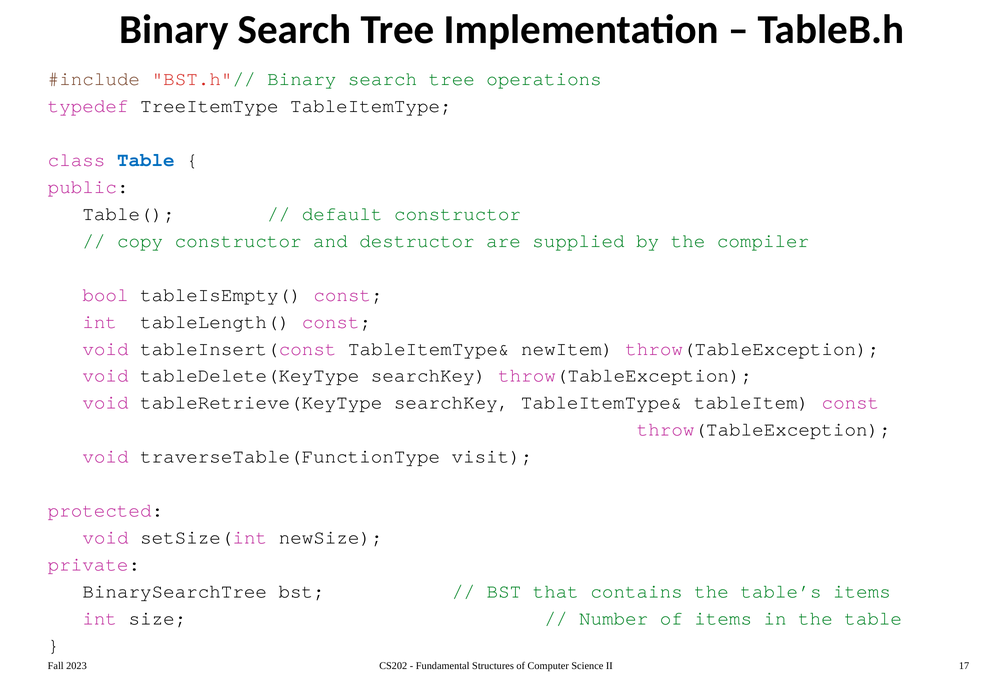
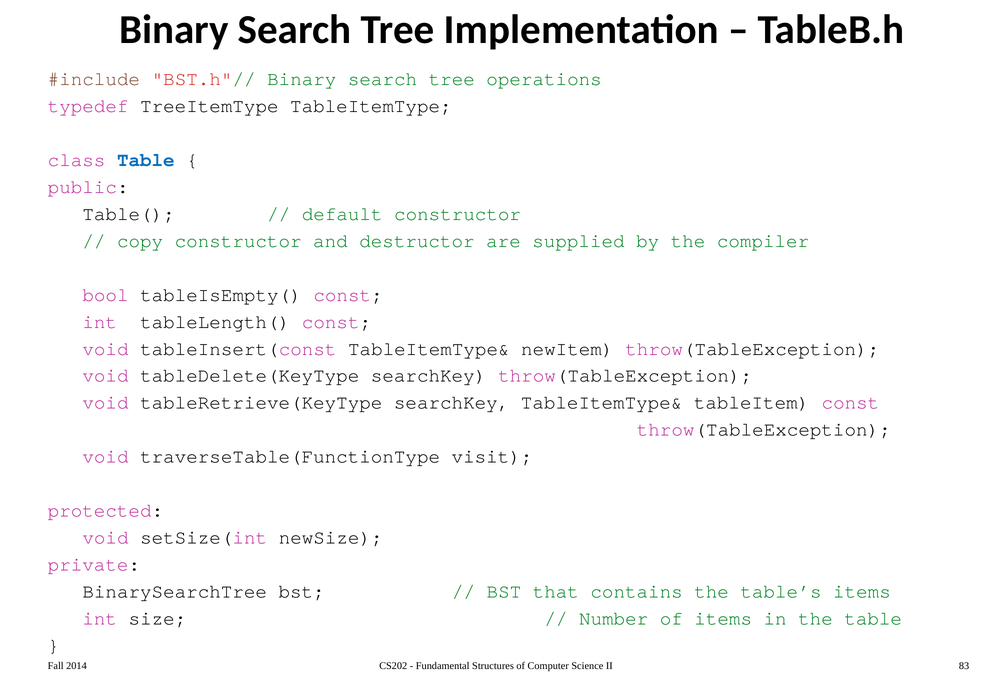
2023: 2023 -> 2014 (76, 666)
17: 17 -> 83 (964, 666)
